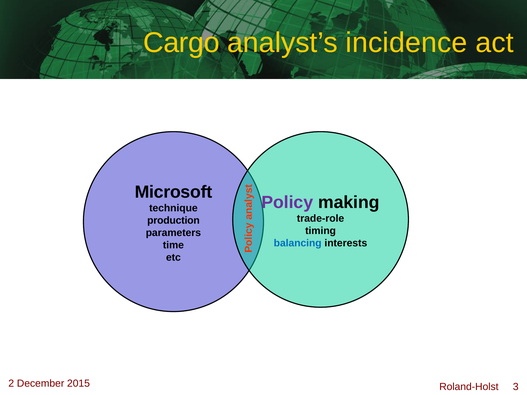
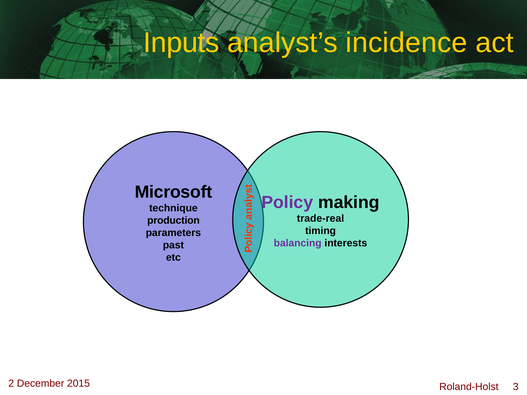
Cargo: Cargo -> Inputs (181, 43)
trade-role: trade-role -> trade-real (320, 219)
balancing colour: blue -> purple (298, 243)
time: time -> past (173, 245)
